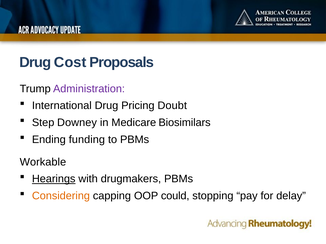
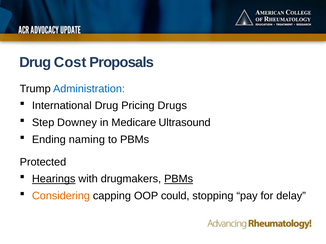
Administration colour: purple -> blue (89, 89)
Doubt: Doubt -> Drugs (172, 106)
Biosimilars: Biosimilars -> Ultrasound (185, 123)
funding: funding -> naming (87, 140)
Workable: Workable -> Protected (43, 162)
PBMs underline: none -> present (179, 179)
